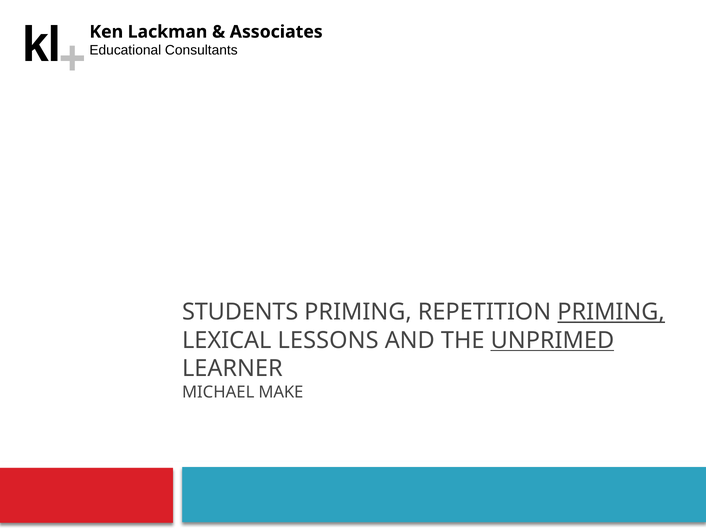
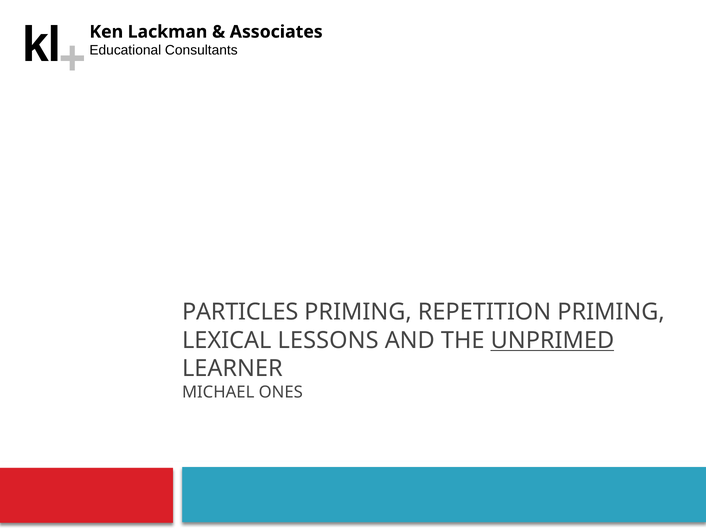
STUDENTS: STUDENTS -> PARTICLES (240, 312)
PRIMING underline: present -> none (611, 312)
MAKE: MAKE -> ONES (281, 392)
